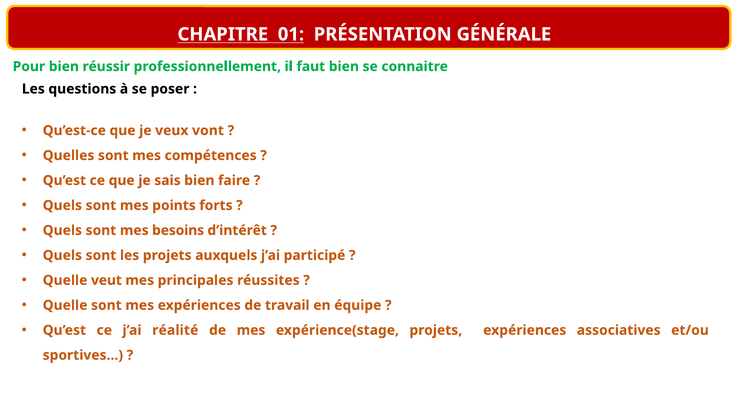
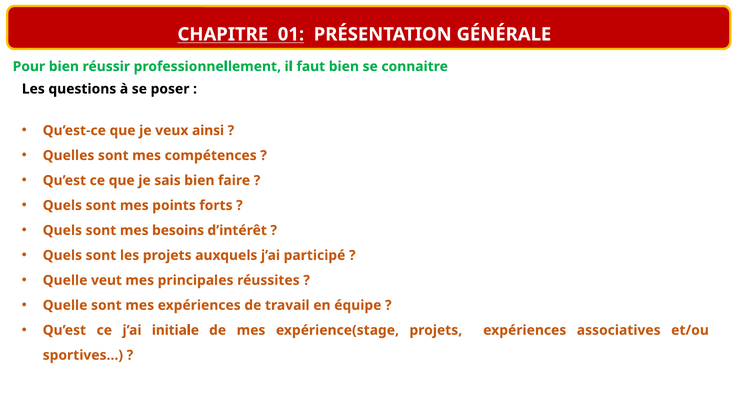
vont: vont -> ainsi (208, 131)
réalité: réalité -> initiale (175, 330)
